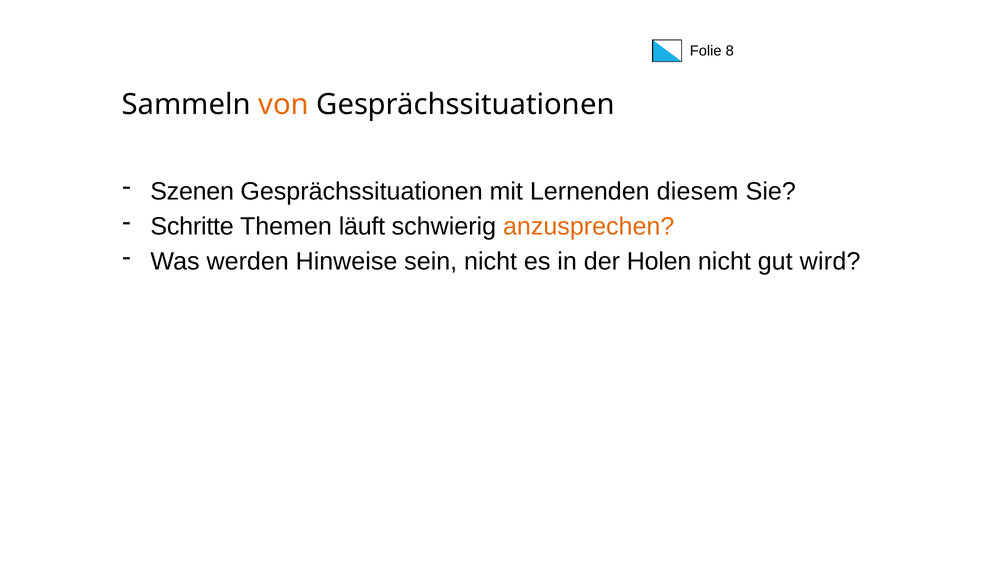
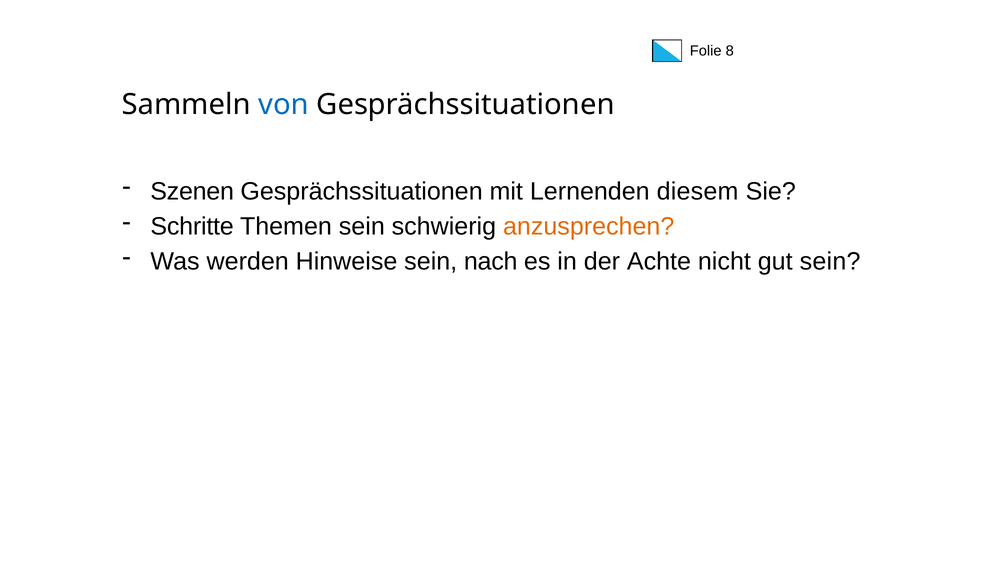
von colour: orange -> blue (284, 105)
Themen läuft: läuft -> sein (362, 226)
sein nicht: nicht -> nach (491, 261)
Holen: Holen -> Achte (659, 261)
gut wird: wird -> sein (830, 261)
